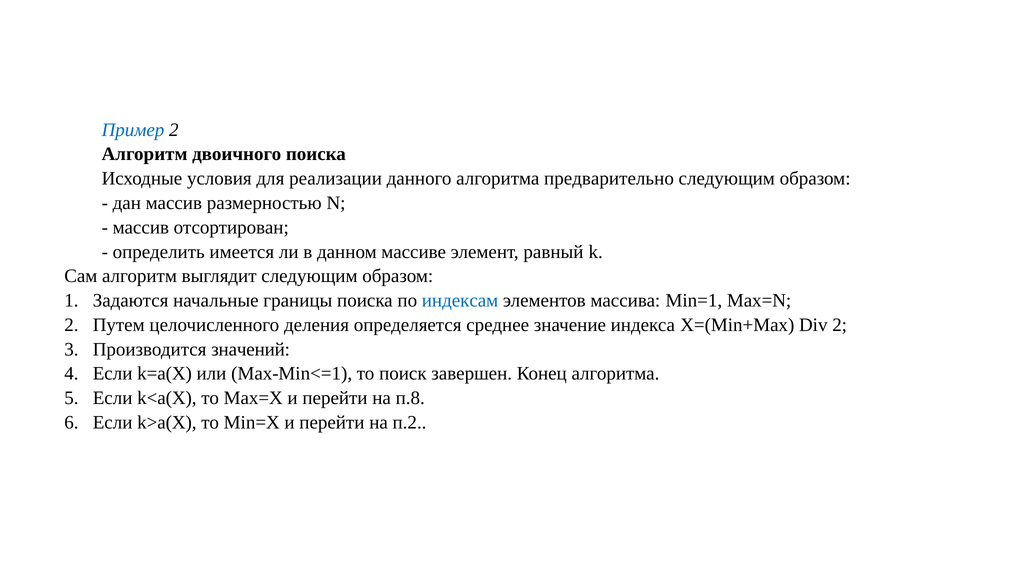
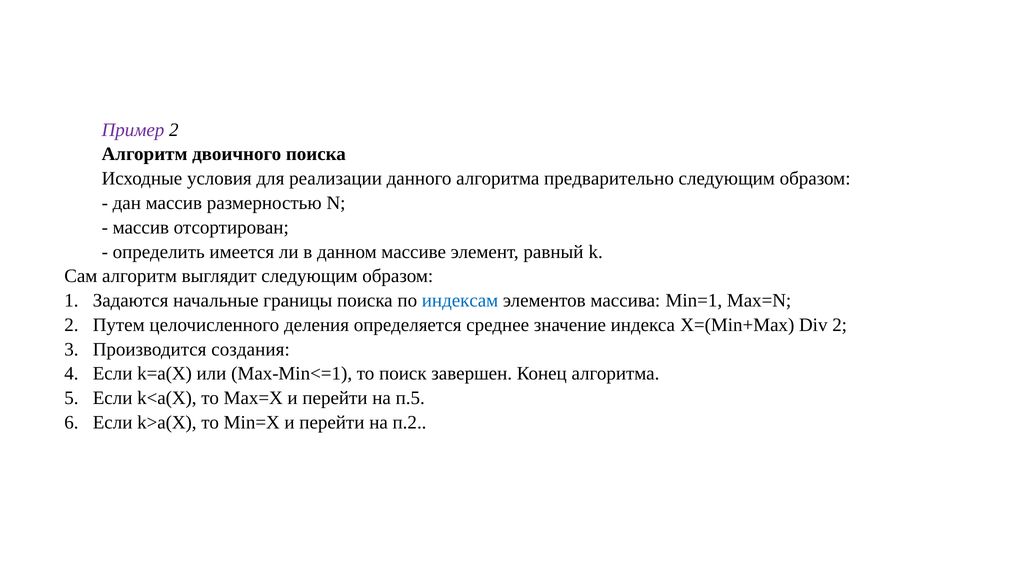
Пример colour: blue -> purple (133, 130)
значений: значений -> создания (251, 350)
п.8: п.8 -> п.5 (410, 398)
